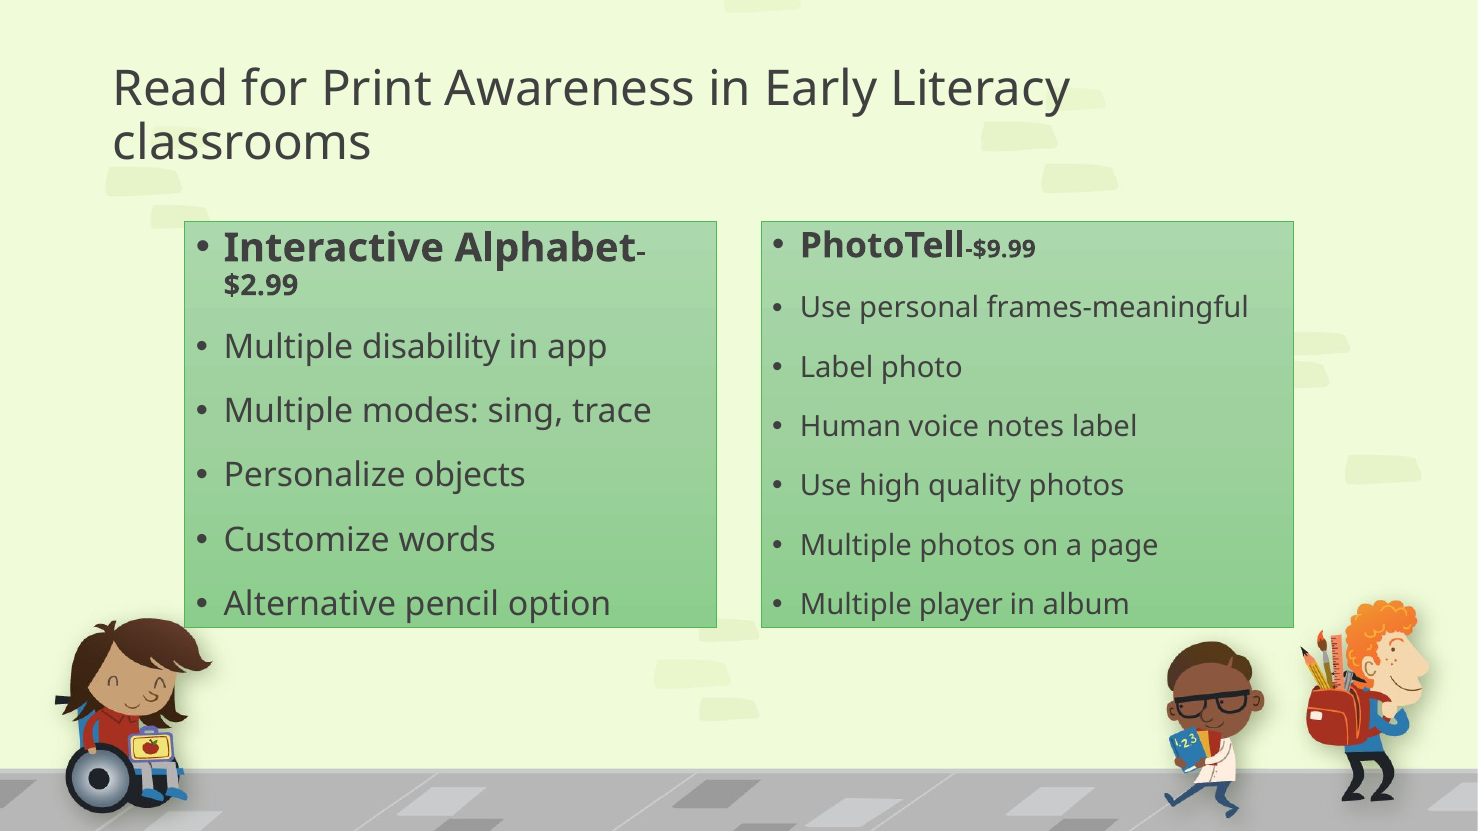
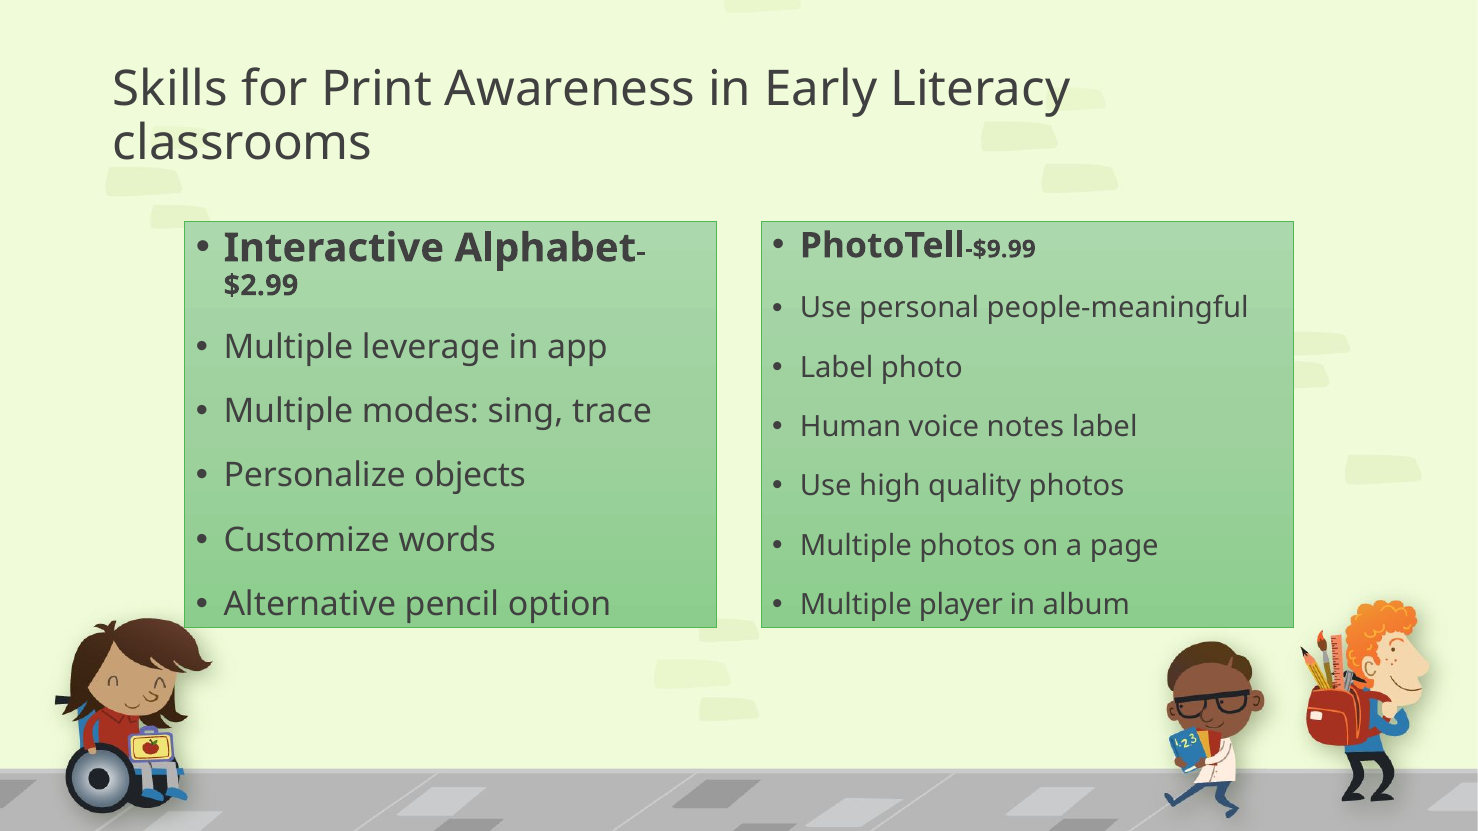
Read: Read -> Skills (170, 90)
frames-meaningful: frames-meaningful -> people-meaningful (1118, 308)
disability: disability -> leverage (431, 347)
